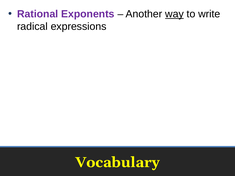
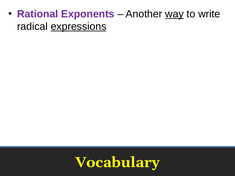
expressions underline: none -> present (79, 27)
